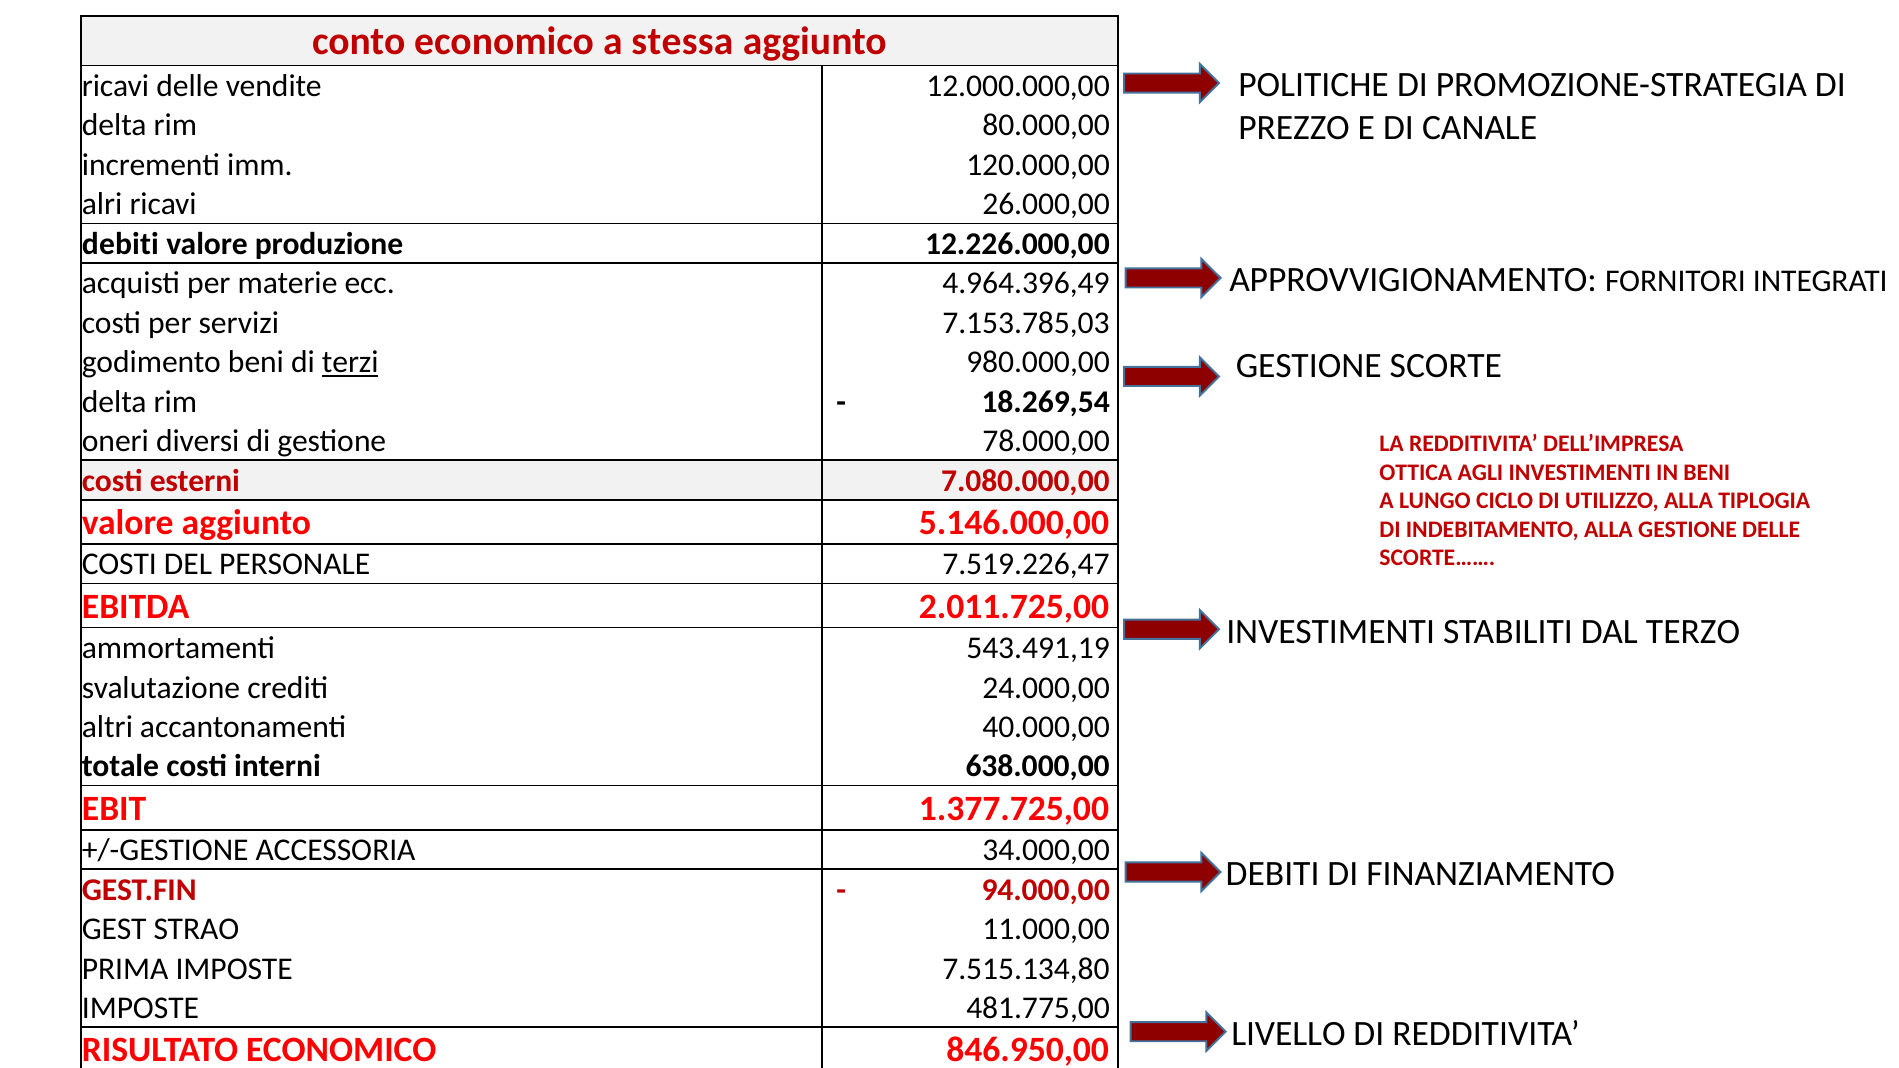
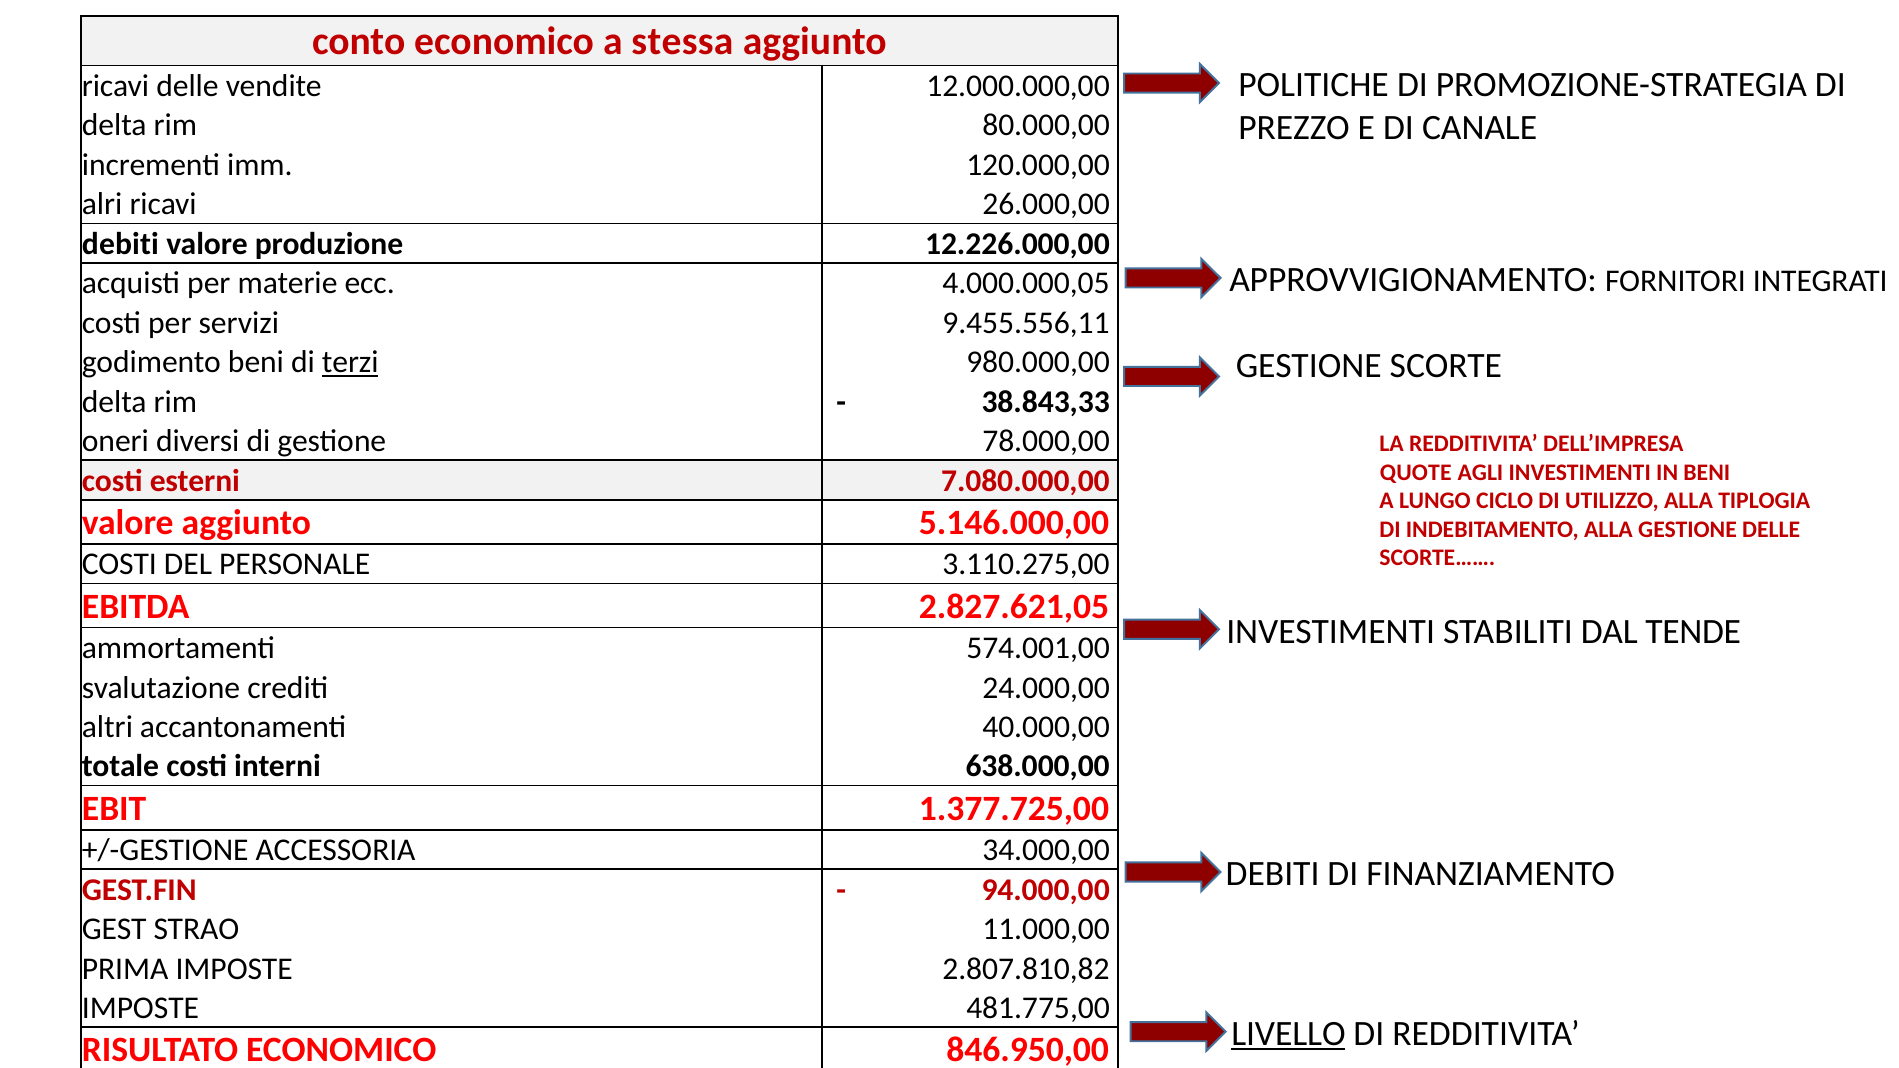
4.964.396,49: 4.964.396,49 -> 4.000.000,05 (1026, 283)
7.153.785,03: 7.153.785,03 -> 9.455.556,11 (1026, 323)
18.269,54: 18.269,54 -> 38.843,33 (1046, 402)
OTTICA: OTTICA -> QUOTE (1416, 472)
7.519.226,47: 7.519.226,47 -> 3.110.275,00 (1026, 565)
2.011.725,00: 2.011.725,00 -> 2.827.621,05 (1014, 606)
TERZO: TERZO -> TENDE (1693, 631)
543.491,19: 543.491,19 -> 574.001,00 (1038, 648)
7.515.134,80: 7.515.134,80 -> 2.807.810,82 (1026, 969)
LIVELLO underline: none -> present (1288, 1034)
